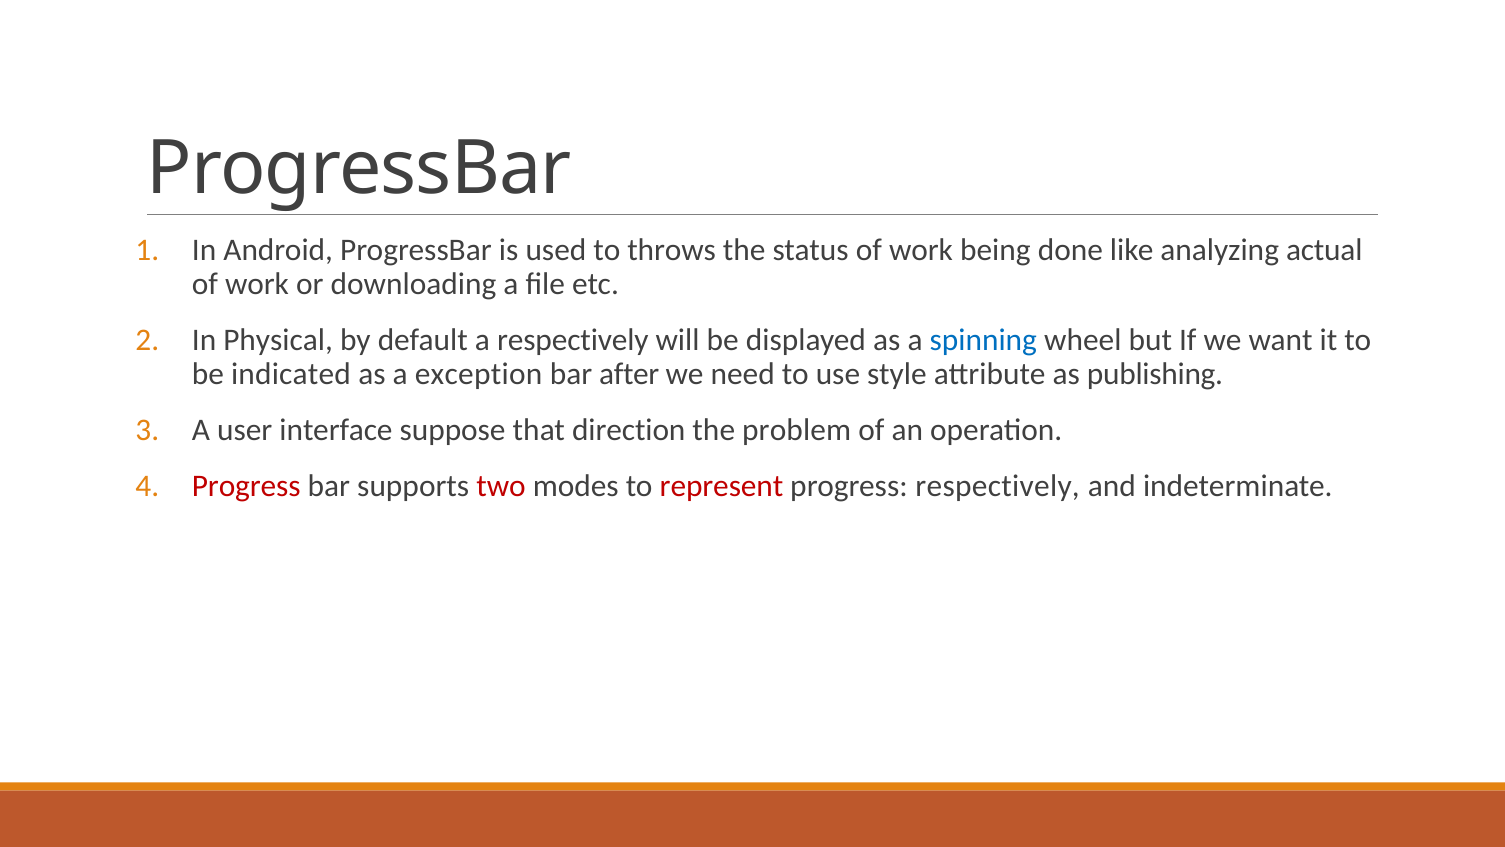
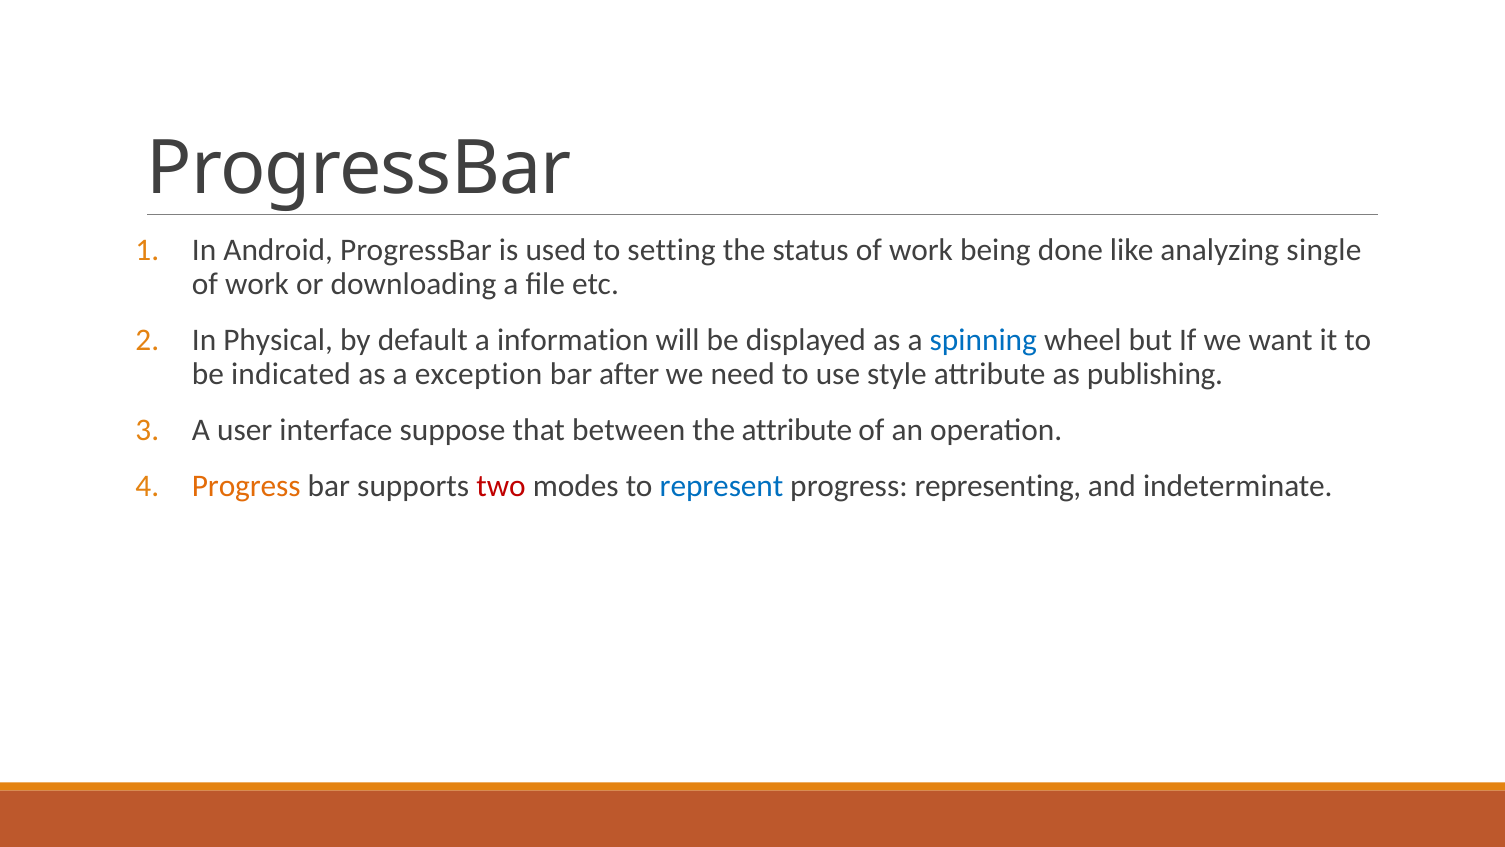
throws: throws -> setting (671, 250)
actual: actual -> single (1324, 250)
a respectively: respectively -> information (573, 340)
direction: direction -> between (629, 430)
the problem: problem -> attribute (797, 430)
Progress colour: red -> orange (246, 486)
represent colour: red -> blue (721, 486)
progress respectively: respectively -> representing (998, 486)
